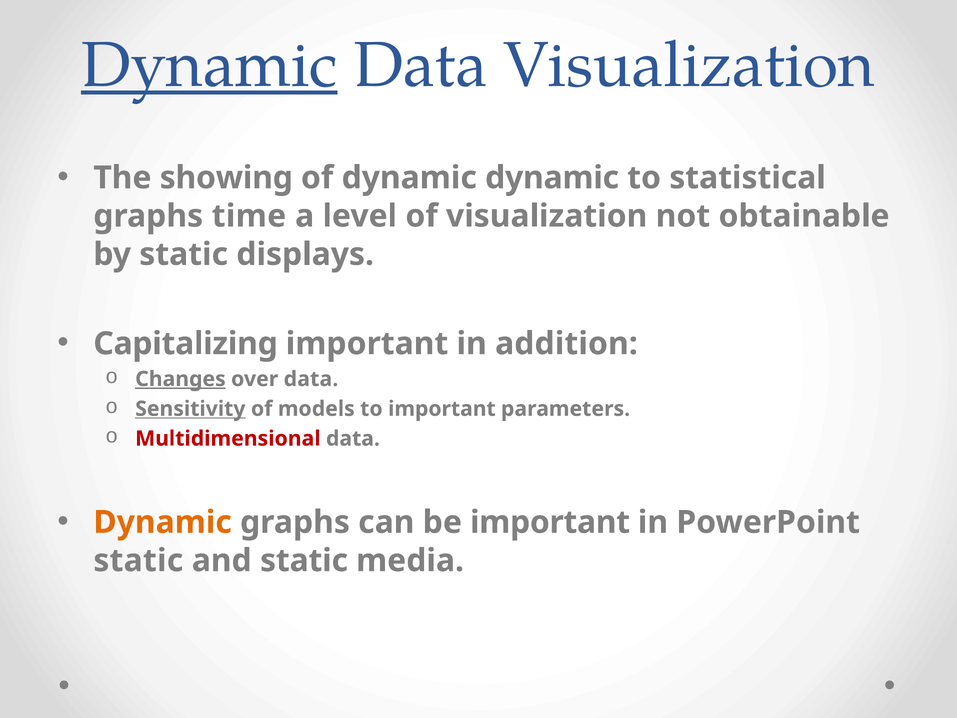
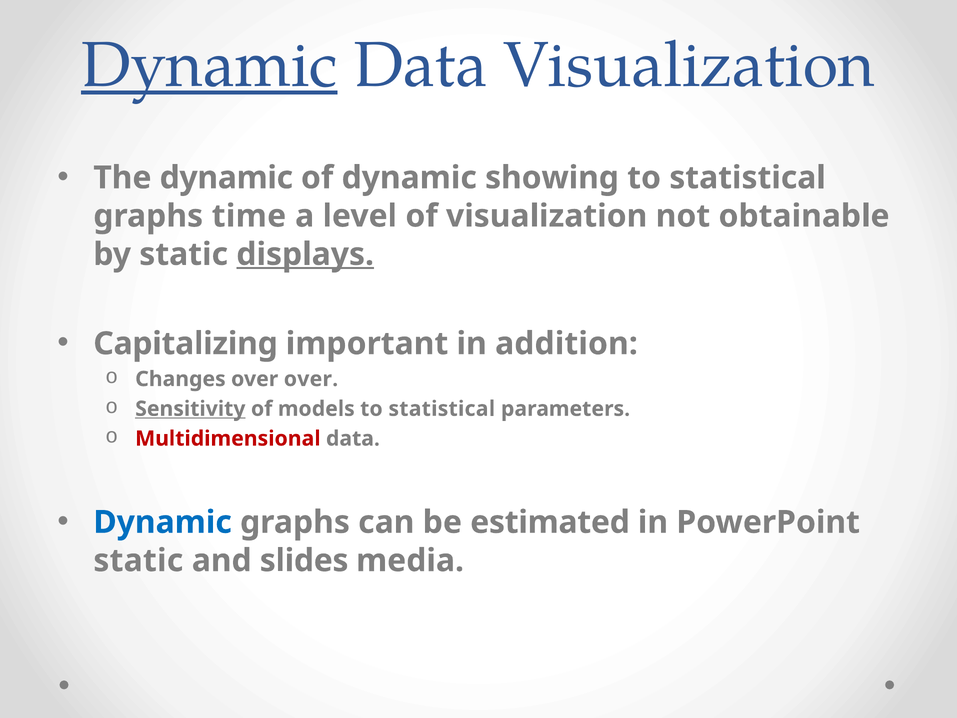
The showing: showing -> dynamic (226, 178)
dynamic dynamic: dynamic -> showing (552, 178)
displays underline: none -> present (305, 254)
Changes underline: present -> none (180, 379)
over data: data -> over (311, 379)
models to important: important -> statistical (442, 409)
Dynamic colour: orange -> blue (163, 522)
be important: important -> estimated (550, 522)
and static: static -> slides (304, 560)
